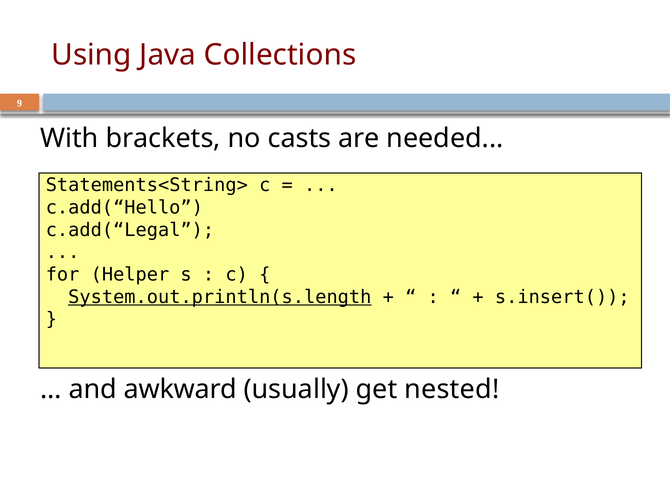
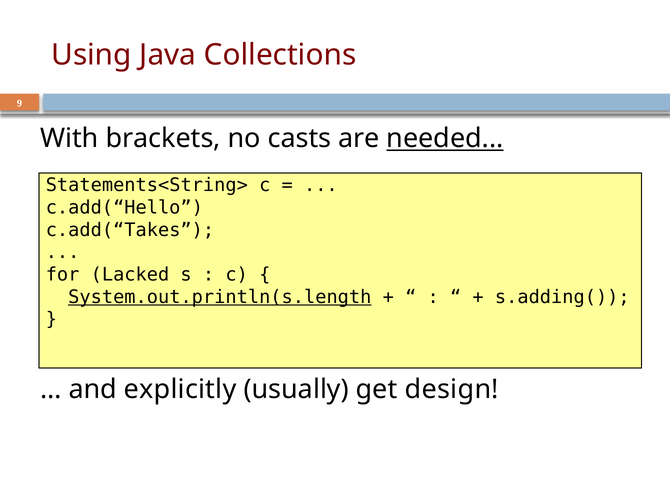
needed underline: none -> present (445, 139)
c.add(“Legal: c.add(“Legal -> c.add(“Takes (130, 230)
Helper: Helper -> Lacked (130, 275)
s.insert(: s.insert( -> s.adding( (562, 297)
awkward: awkward -> explicitly (180, 390)
nested: nested -> design (452, 390)
